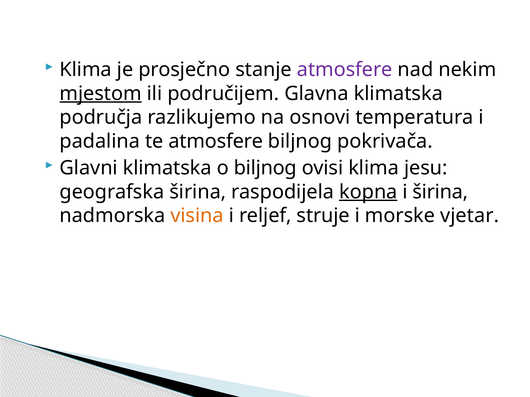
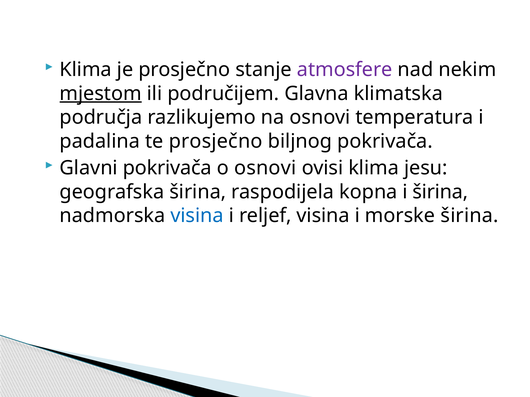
te atmosfere: atmosfere -> prosječno (216, 141)
Glavni klimatska: klimatska -> pokrivača (167, 168)
o biljnog: biljnog -> osnovi (265, 168)
kopna underline: present -> none (368, 192)
visina colour: orange -> blue (197, 216)
reljef struje: struje -> visina (323, 216)
morske vjetar: vjetar -> širina (470, 216)
